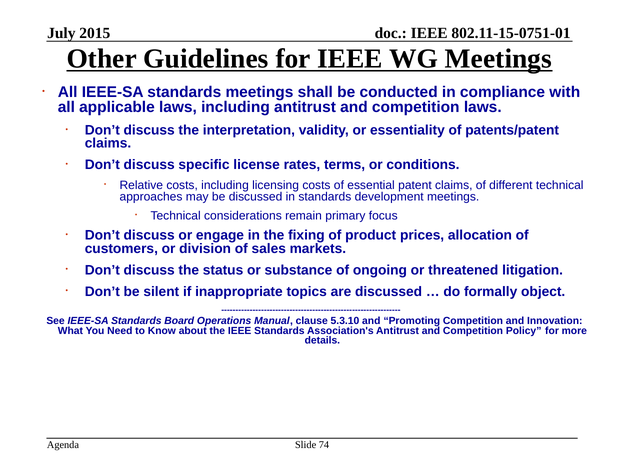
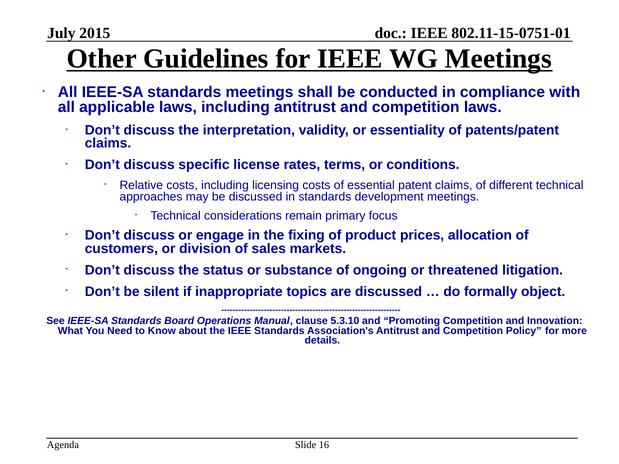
74: 74 -> 16 (324, 445)
